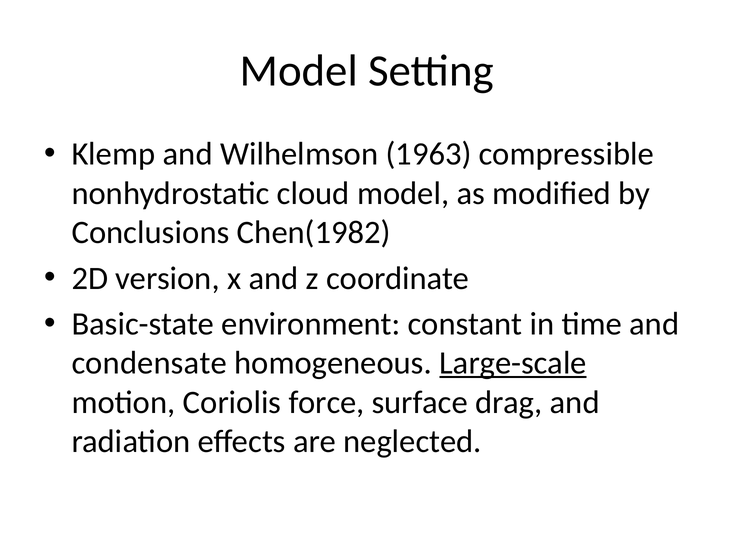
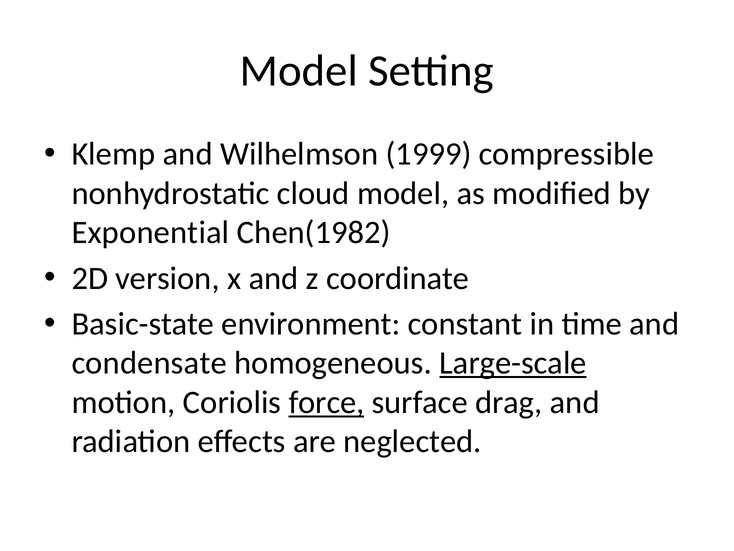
1963: 1963 -> 1999 (429, 154)
Conclusions: Conclusions -> Exponential (151, 232)
force underline: none -> present (326, 402)
